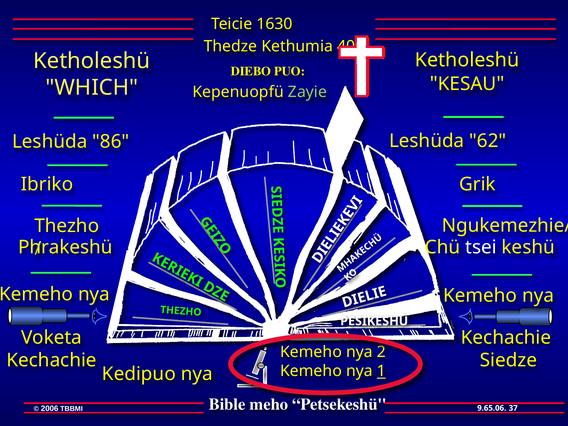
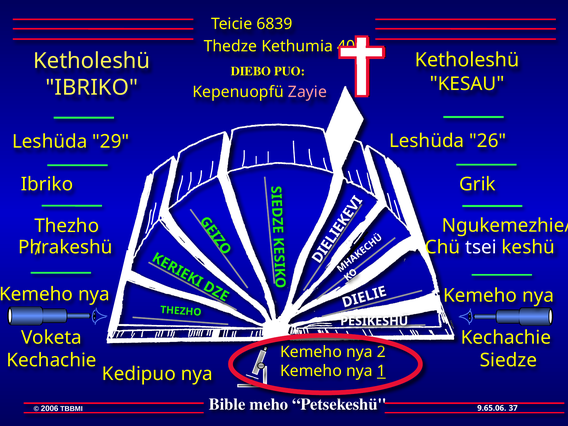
1630: 1630 -> 6839 (274, 24)
WHICH: WHICH -> IBRIKO (92, 88)
Zayie colour: light green -> pink (307, 92)
62: 62 -> 26 (488, 141)
86: 86 -> 29 (111, 142)
